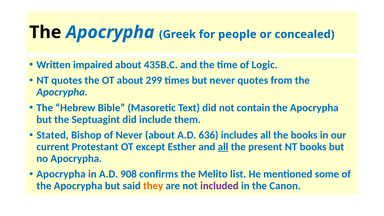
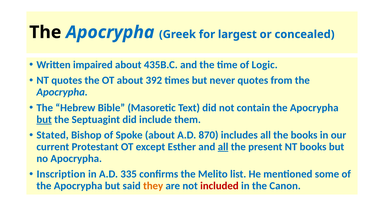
people: people -> largest (237, 34)
299: 299 -> 392 (154, 80)
but underline: none -> present (44, 119)
of Never: Never -> Spoke (129, 135)
636: 636 -> 870 (208, 135)
Apocrypha: Apocrypha -> Inscription (61, 174)
908: 908 -> 335 (129, 174)
included colour: purple -> red (219, 186)
